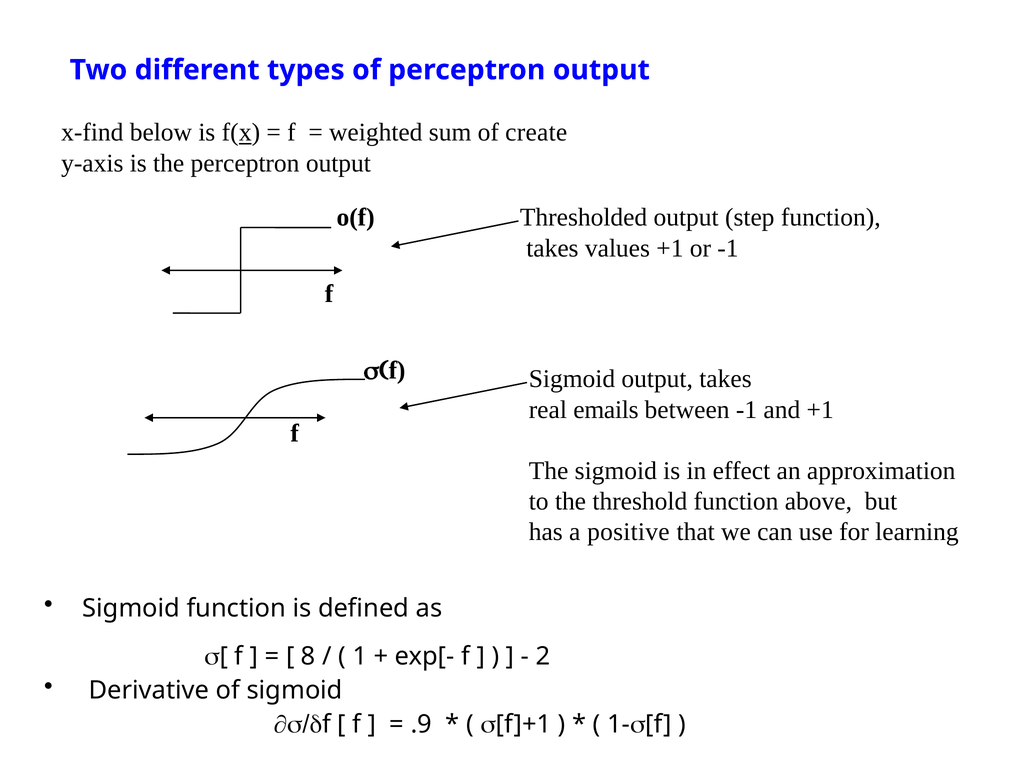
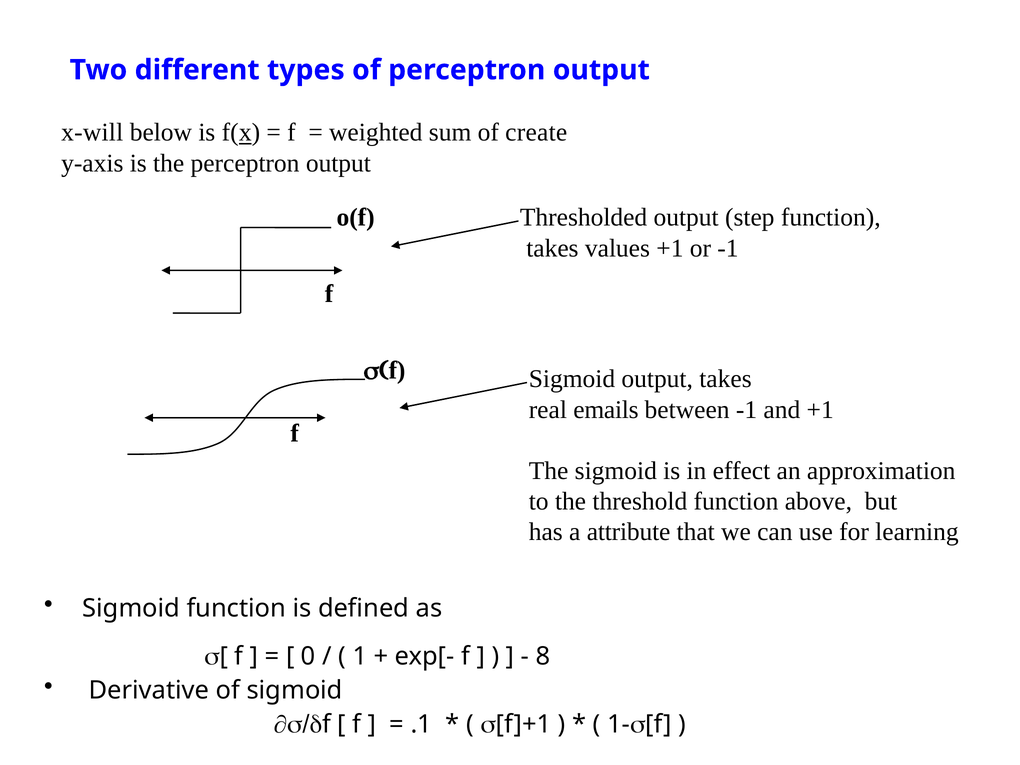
x-find: x-find -> x-will (92, 133)
positive: positive -> attribute (629, 532)
8: 8 -> 0 (308, 656)
2: 2 -> 8 (543, 656)
.9: .9 -> .1 (421, 724)
